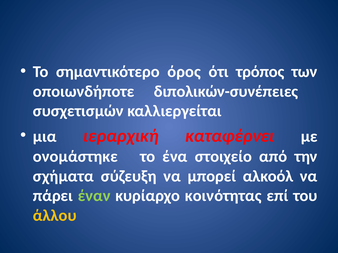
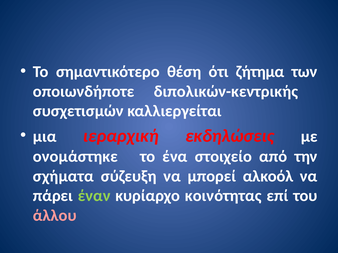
όρος: όρος -> θέση (184, 72)
τρόπος: τρόπος -> ζήτημα (260, 72)
διπολικών-συνέπειες: διπολικών-συνέπειες -> διπολικών-κεντρικής (226, 92)
καταφέρνει: καταφέρνει -> εκδηλώσεις (230, 136)
άλλου colour: yellow -> pink (55, 216)
